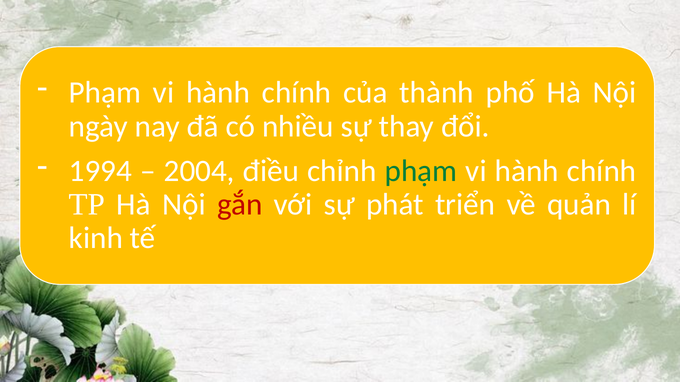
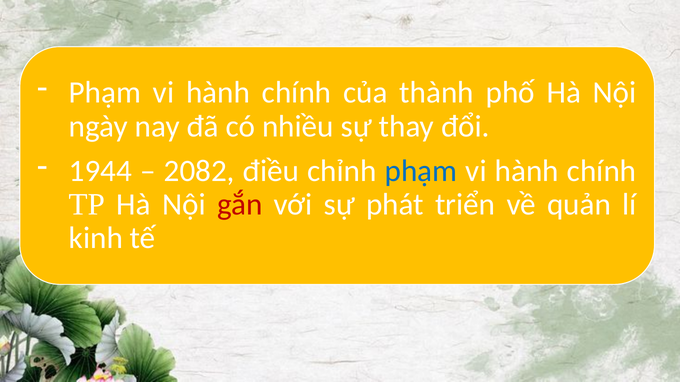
1994: 1994 -> 1944 (100, 171)
2004: 2004 -> 2082 (199, 171)
phạm colour: green -> blue (421, 171)
